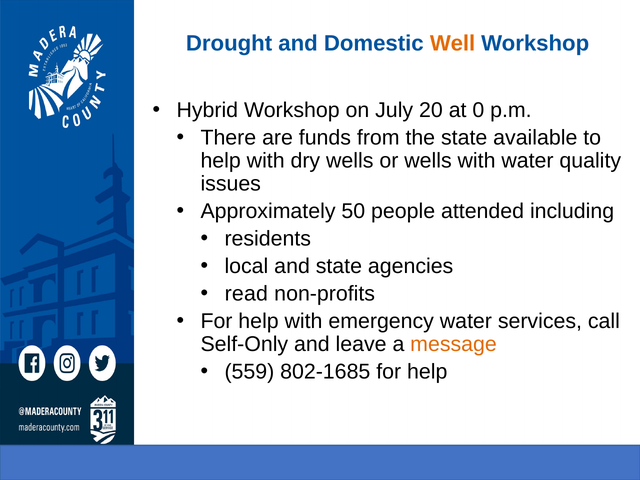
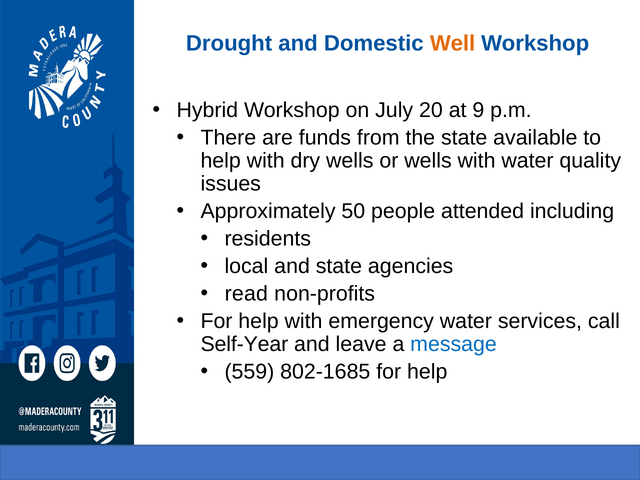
0: 0 -> 9 (478, 110)
Self-Only: Self-Only -> Self-Year (244, 344)
message colour: orange -> blue (454, 344)
